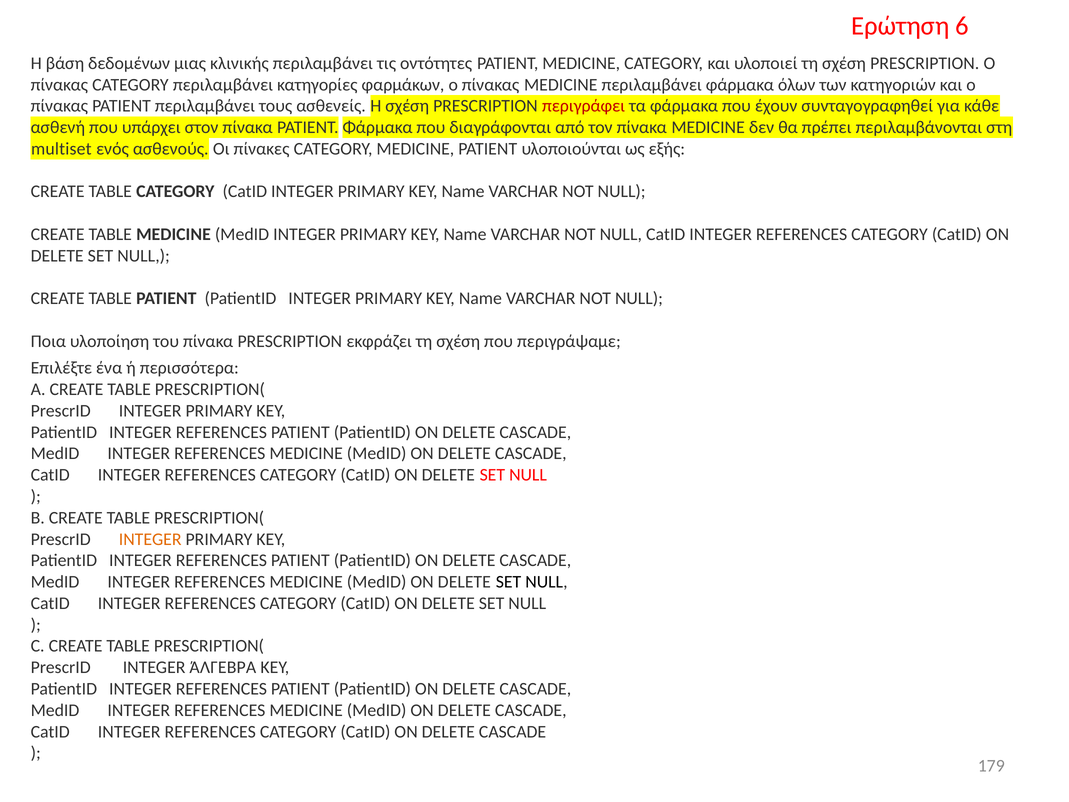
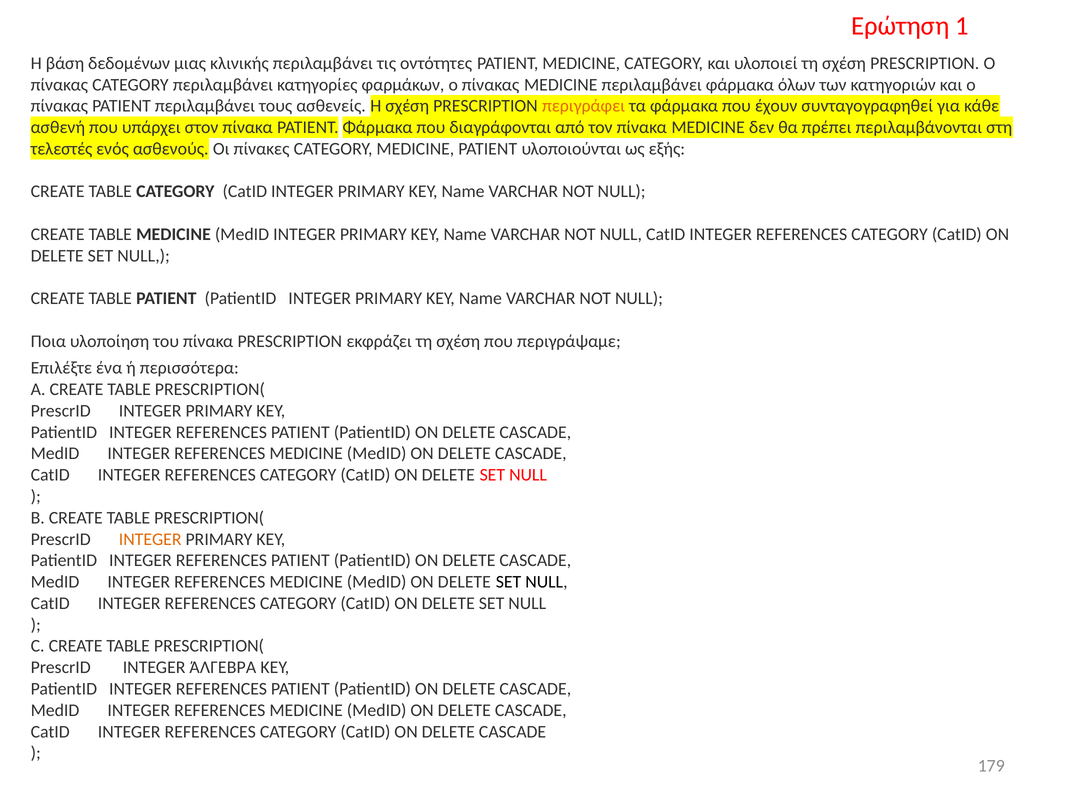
6: 6 -> 1 (962, 26)
περιγράφει colour: red -> orange (584, 106)
multiset: multiset -> τελεστές (62, 149)
